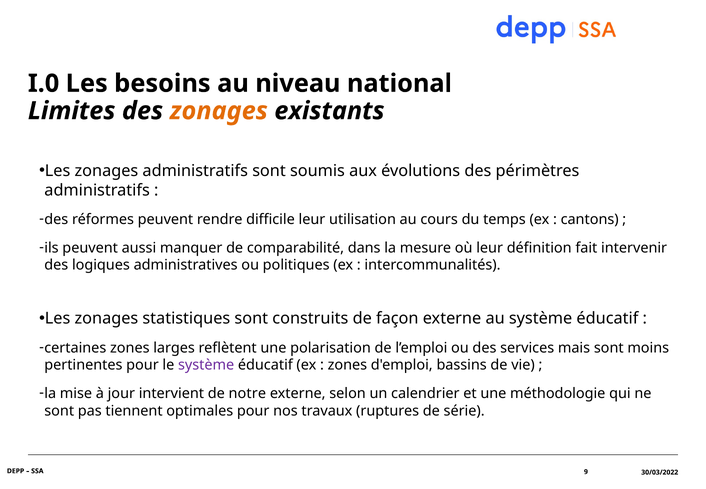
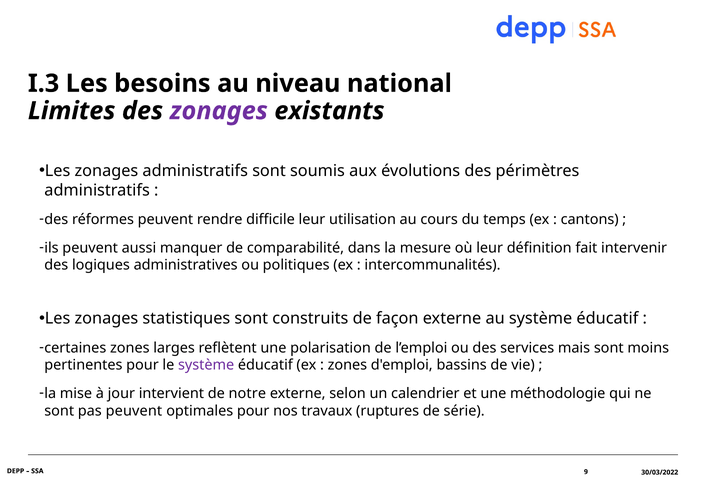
I.0: I.0 -> I.3 (44, 83)
zonages colour: orange -> purple (219, 111)
pas tiennent: tiennent -> peuvent (134, 411)
